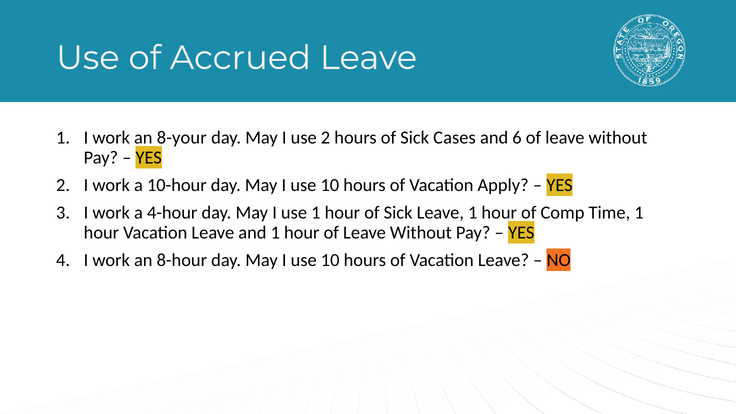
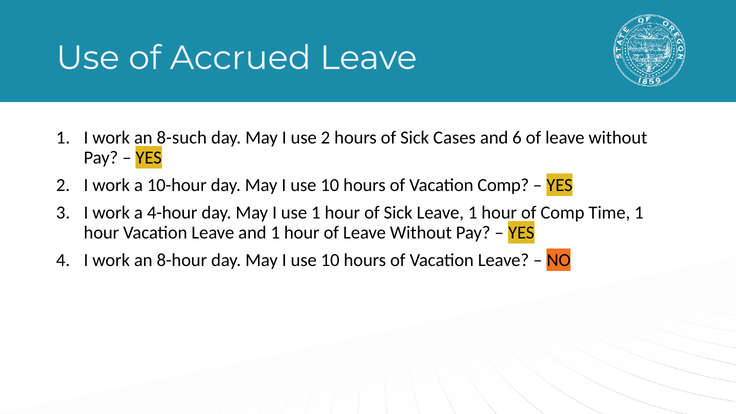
8-your: 8-your -> 8-such (182, 138)
Vacation Apply: Apply -> Comp (503, 185)
